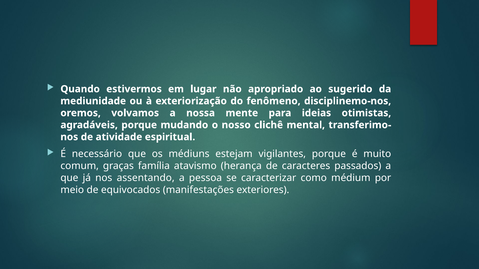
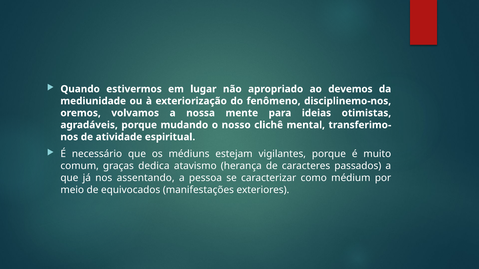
sugerido: sugerido -> devemos (350, 89)
família: família -> dedica (154, 166)
